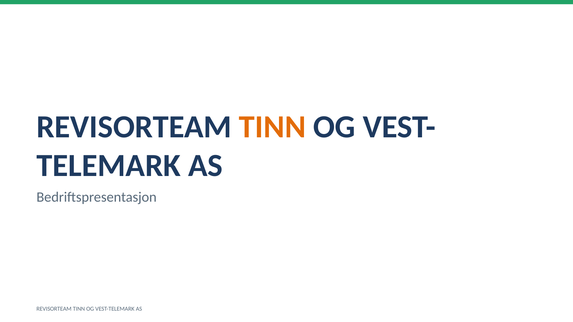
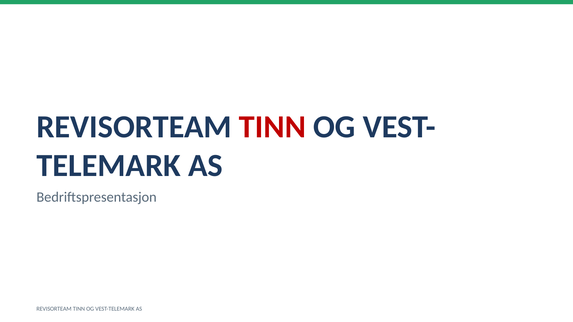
TINN colour: orange -> red (272, 127)
